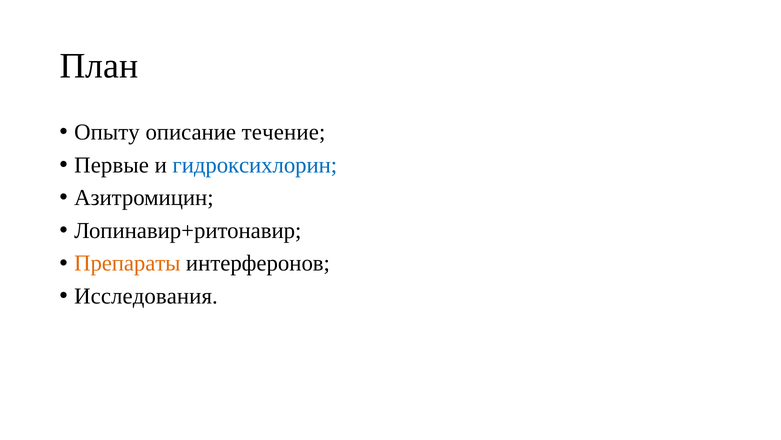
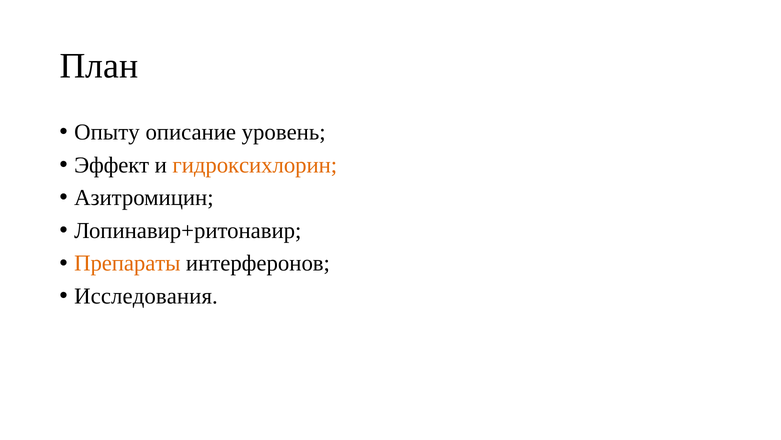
течение: течение -> уровень (284, 132)
Первые: Первые -> Эффект (112, 165)
гидроксихлорин colour: blue -> orange (255, 165)
